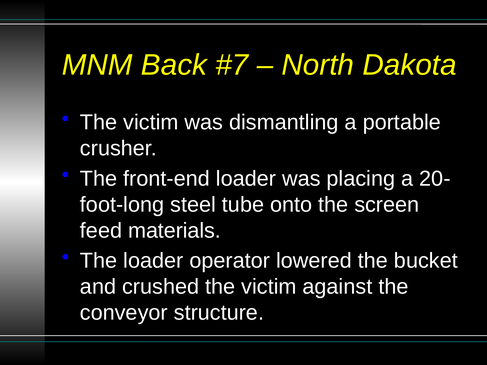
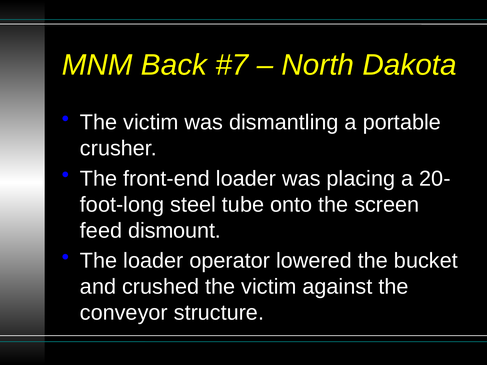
materials: materials -> dismount (175, 231)
